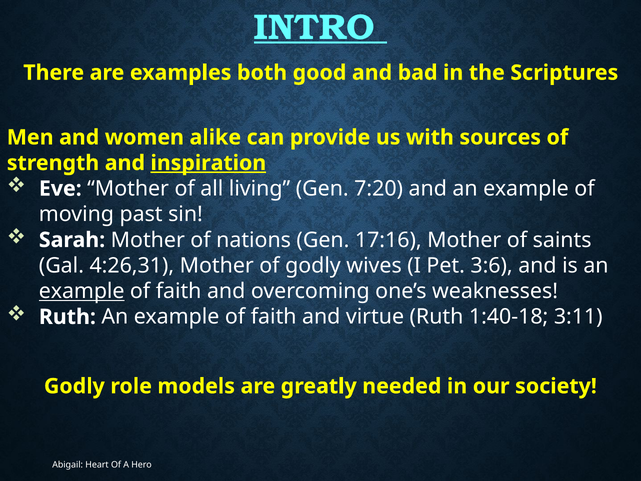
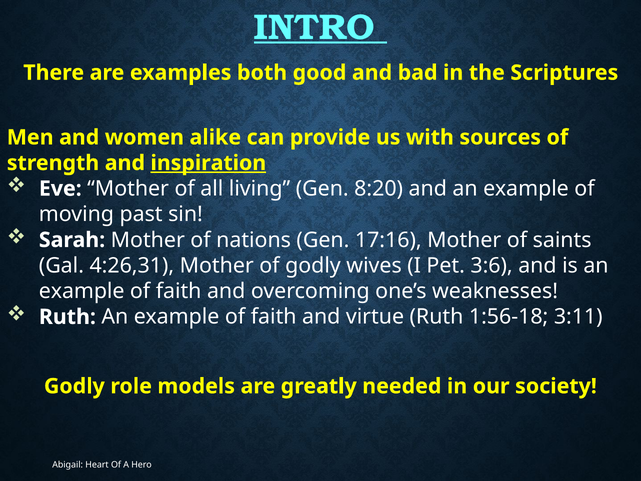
7:20: 7:20 -> 8:20 (379, 189)
example underline: present -> none (82, 291)
1:40-18: 1:40-18 -> 1:56-18 (509, 317)
